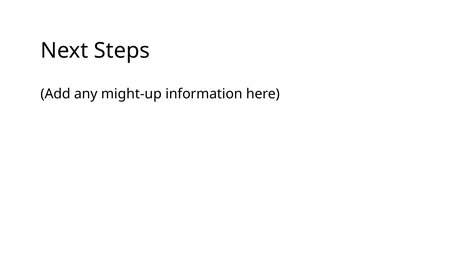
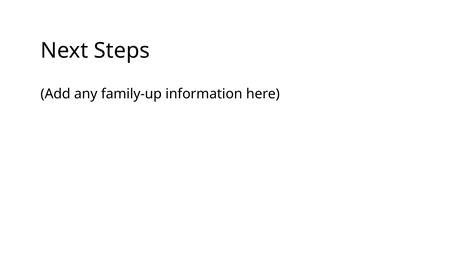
might-up: might-up -> family-up (131, 94)
